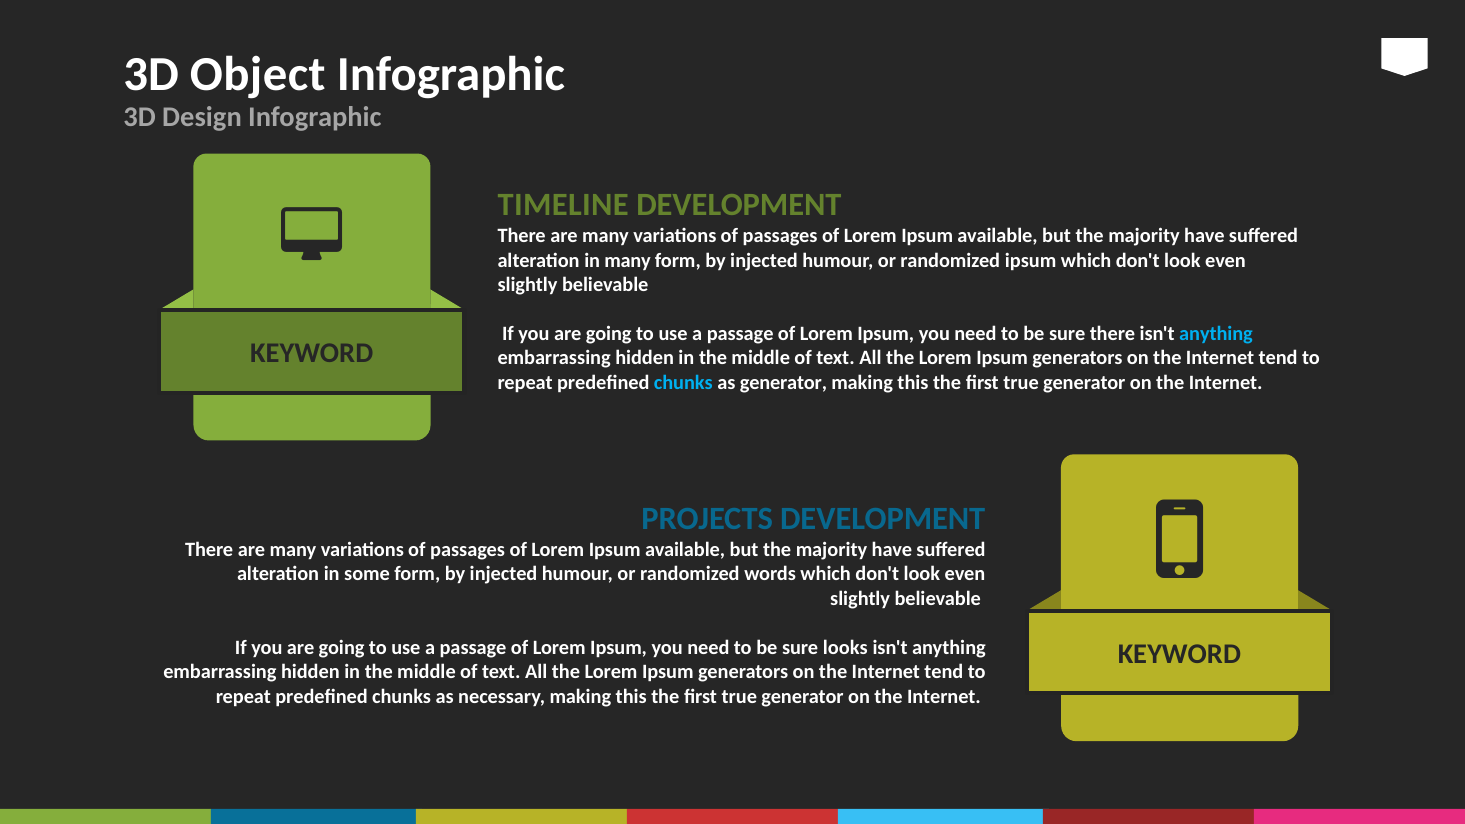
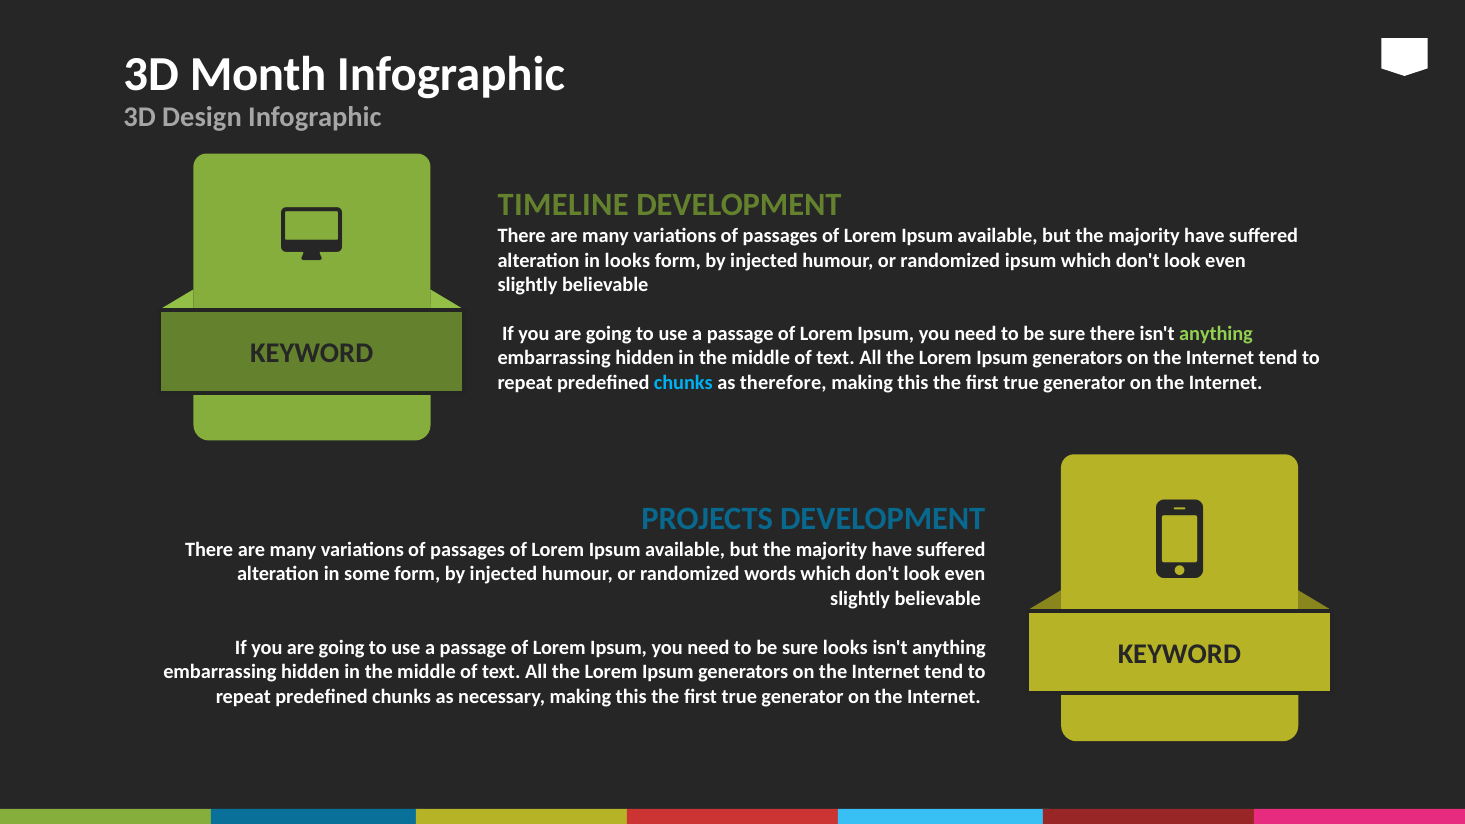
Object: Object -> Month (258, 75)
in many: many -> looks (627, 260)
anything colour: light blue -> light green (1216, 334)
as generator: generator -> therefore (783, 383)
